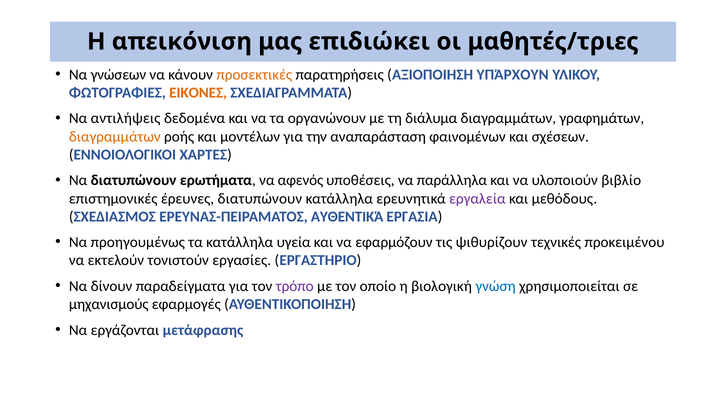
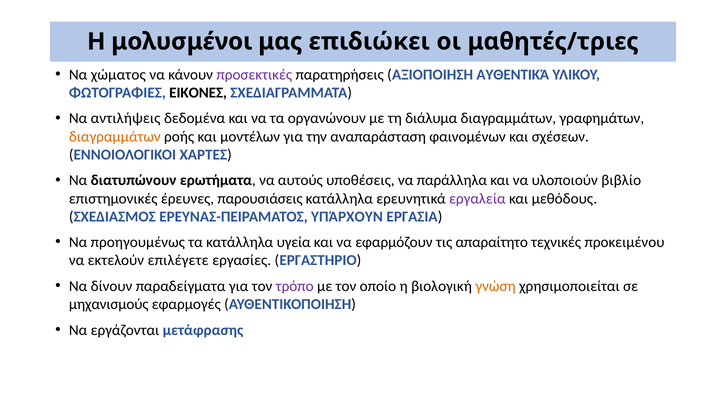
απεικόνιση: απεικόνιση -> μολυσμένοι (182, 42)
γνώσεων: γνώσεων -> χώματος (118, 75)
προσεκτικές colour: orange -> purple (254, 75)
ΥΠΆΡΧΟΥΝ: ΥΠΆΡΧΟΥΝ -> ΑΥΘΕΝΤΙΚΆ (513, 75)
ΕΙΚΟΝΕΣ colour: orange -> black (198, 93)
αφενός: αφενός -> αυτούς (300, 181)
έρευνες διατυπώνουν: διατυπώνουν -> παρουσιάσεις (260, 199)
ΑΥΘΕΝΤΙΚΆ: ΑΥΘΕΝΤΙΚΆ -> ΥΠΆΡΧΟΥΝ (347, 217)
ψιθυρίζουν: ψιθυρίζουν -> απαραίτητο (492, 243)
τονιστούν: τονιστούν -> επιλέγετε (178, 261)
γνώση colour: blue -> orange (496, 286)
